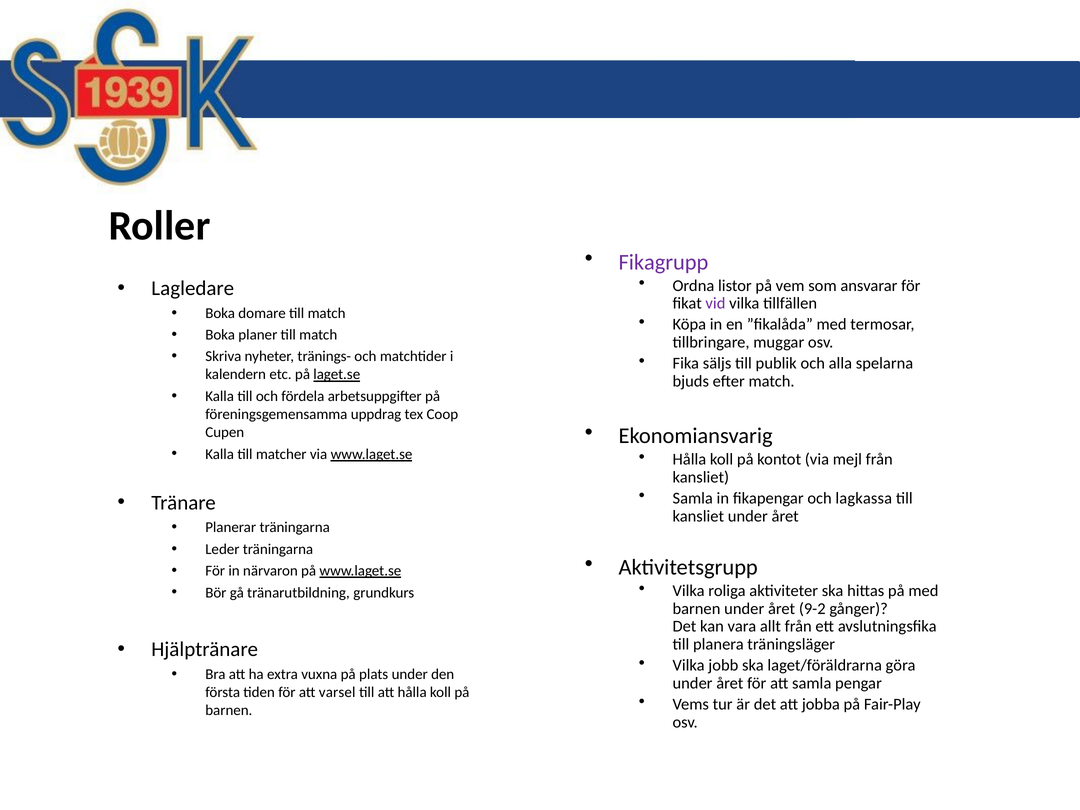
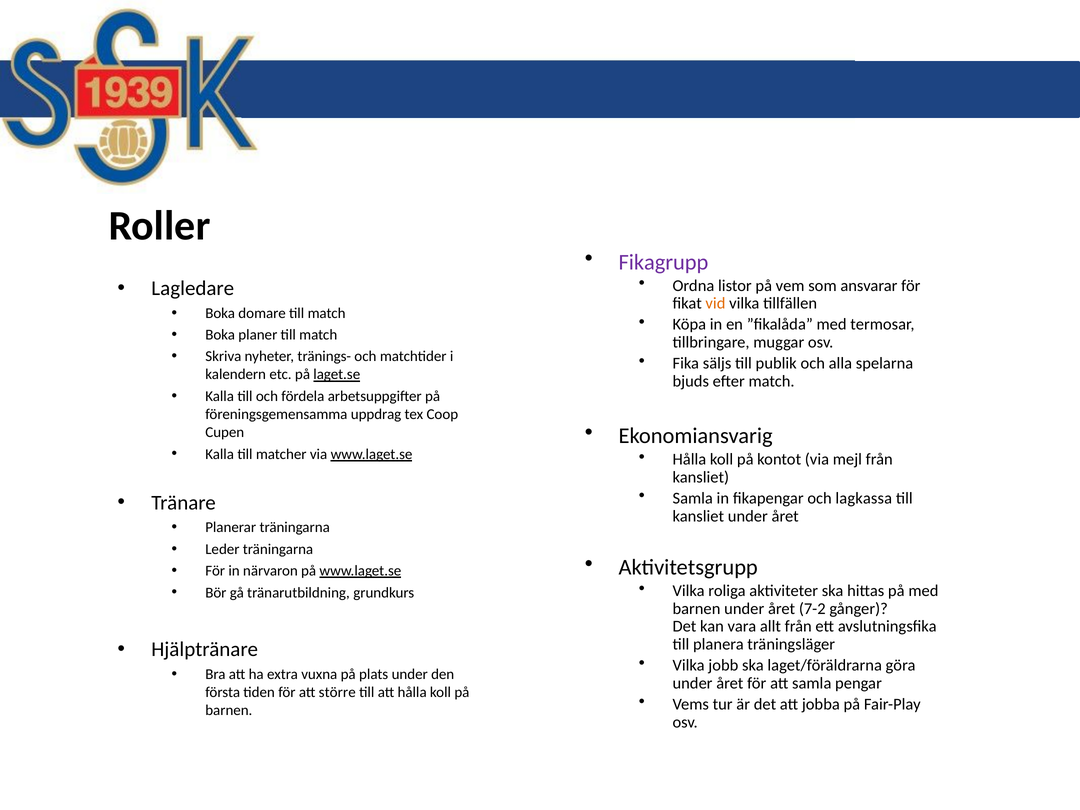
vid colour: purple -> orange (715, 303)
9-2: 9-2 -> 7-2 (812, 609)
varsel: varsel -> större (337, 692)
